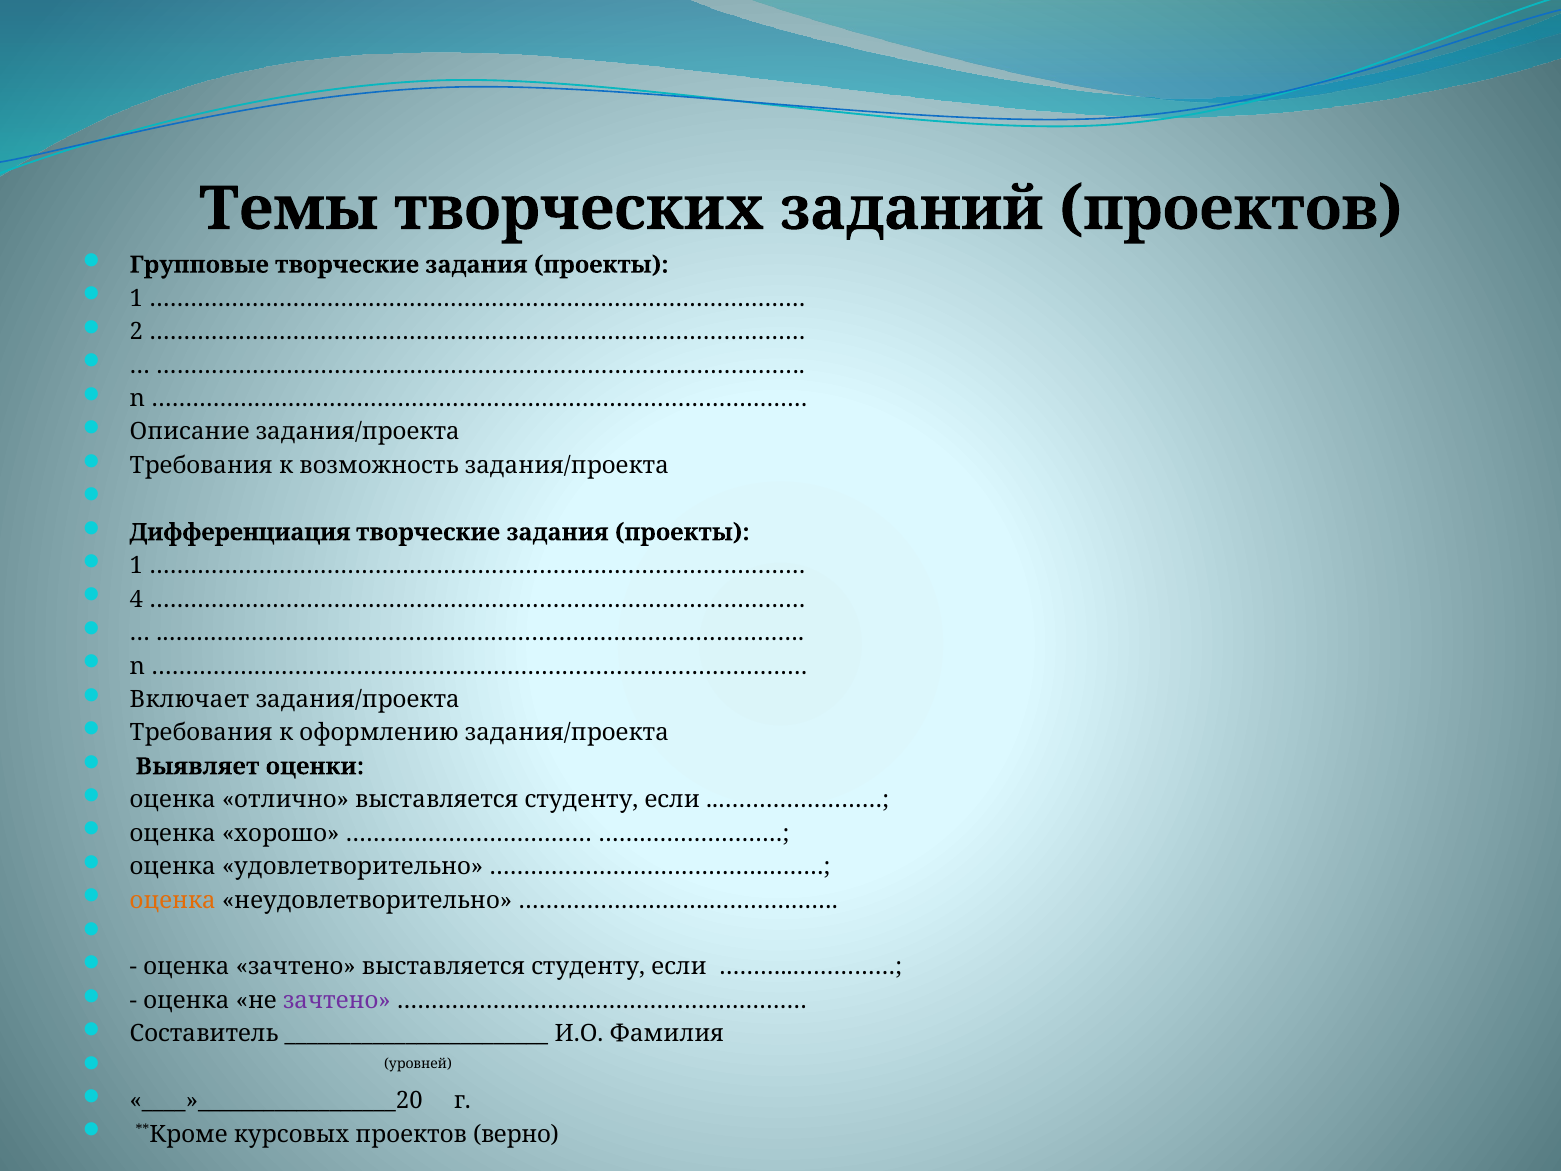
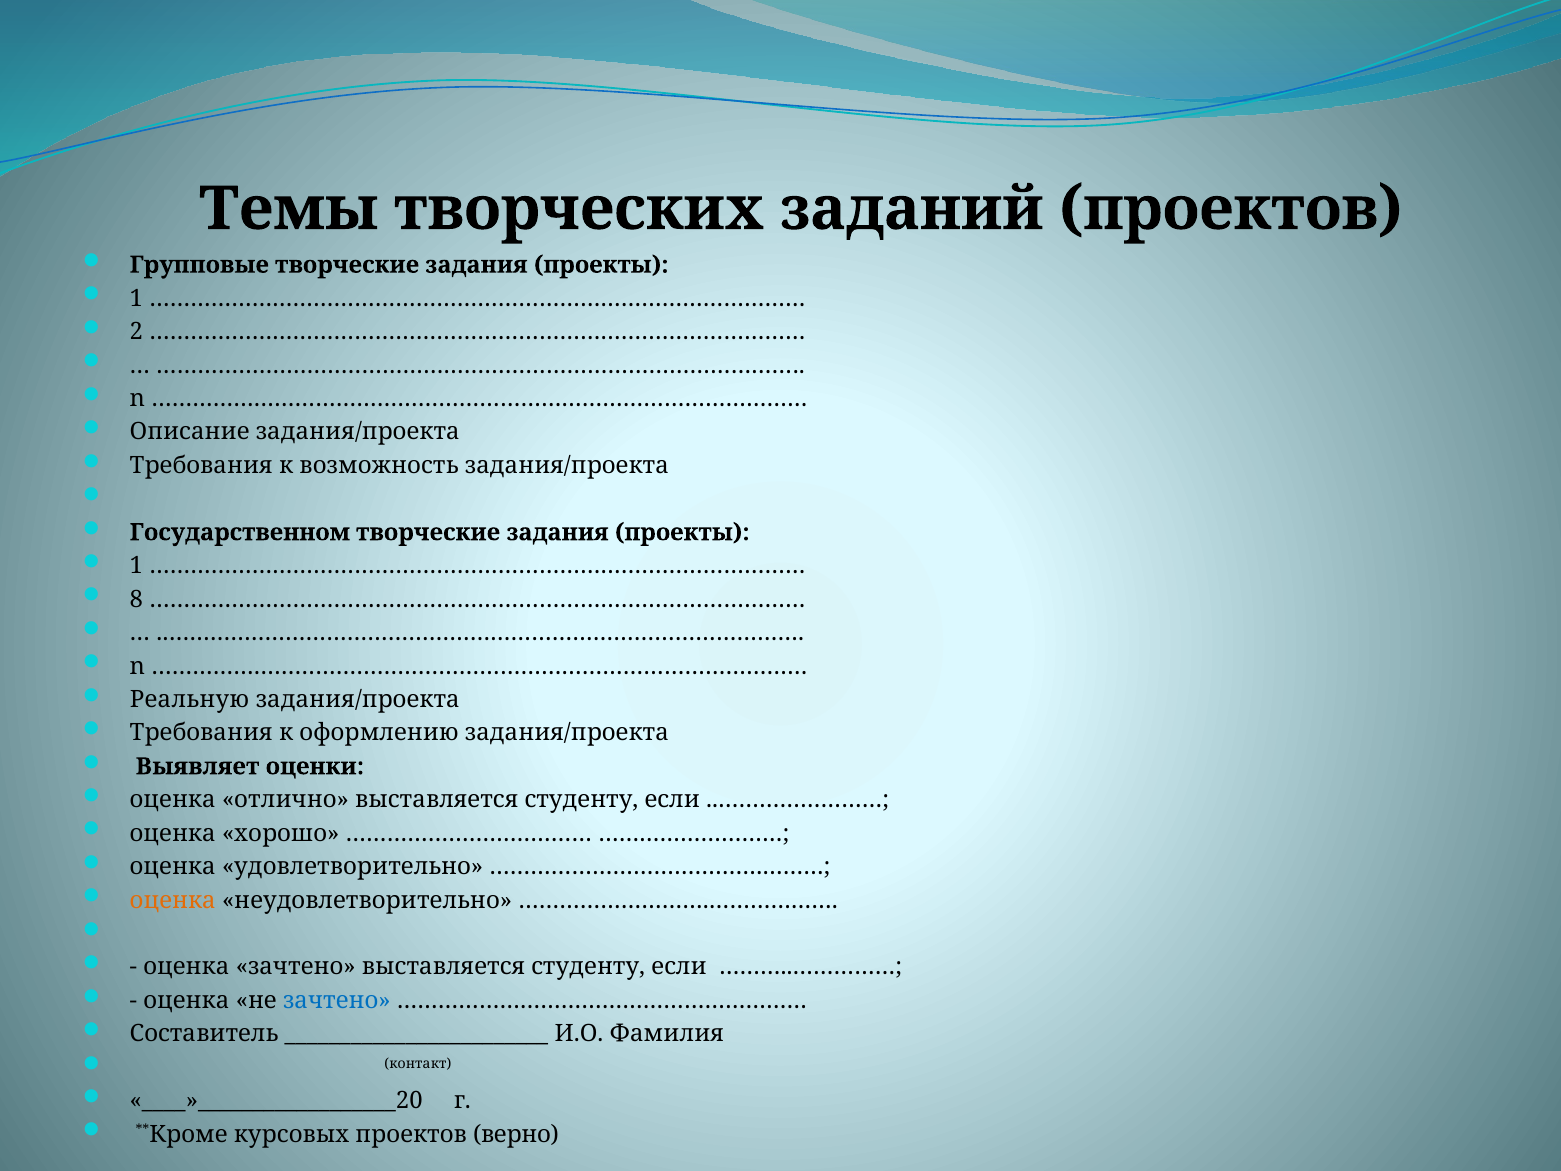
Дифференциация: Дифференциация -> Государственном (240, 532)
4: 4 -> 8 (136, 599)
Включает: Включает -> Реальную (190, 699)
зачтено colour: purple -> blue (337, 1000)
уровней: уровней -> контакт (418, 1063)
